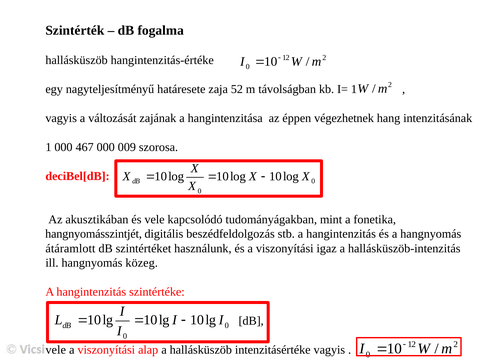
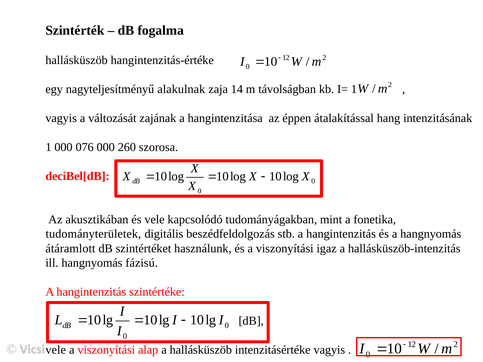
határesete: határesete -> alakulnak (181, 89)
52: 52 -> 14 (237, 89)
végezhetnek: végezhetnek -> átalakítással (344, 118)
467: 467 -> 076 (85, 147)
009: 009 -> 260 (127, 147)
hangnyomásszintjét: hangnyomásszintjét -> tudományterületek (93, 234)
közeg: közeg -> fázisú (142, 263)
